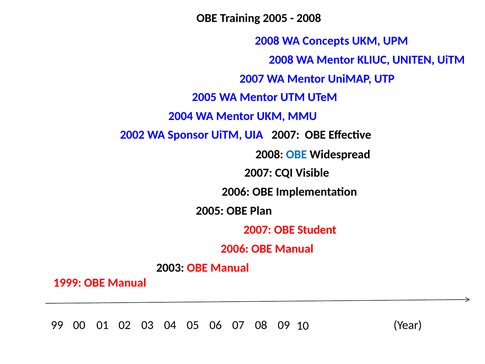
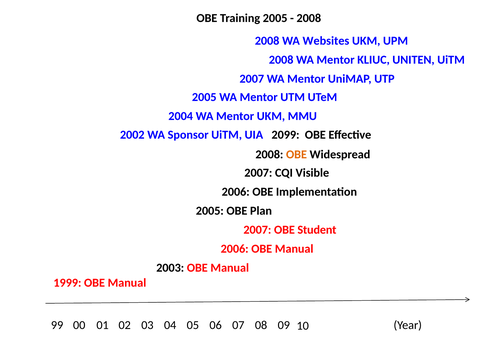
Concepts: Concepts -> Websites (326, 41)
UIA 2007: 2007 -> 2099 (286, 135)
OBE colour: blue -> orange (296, 154)
